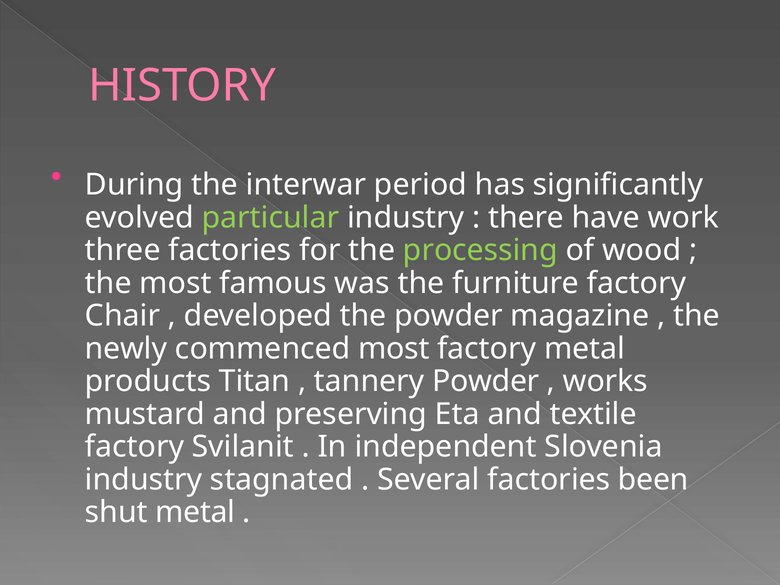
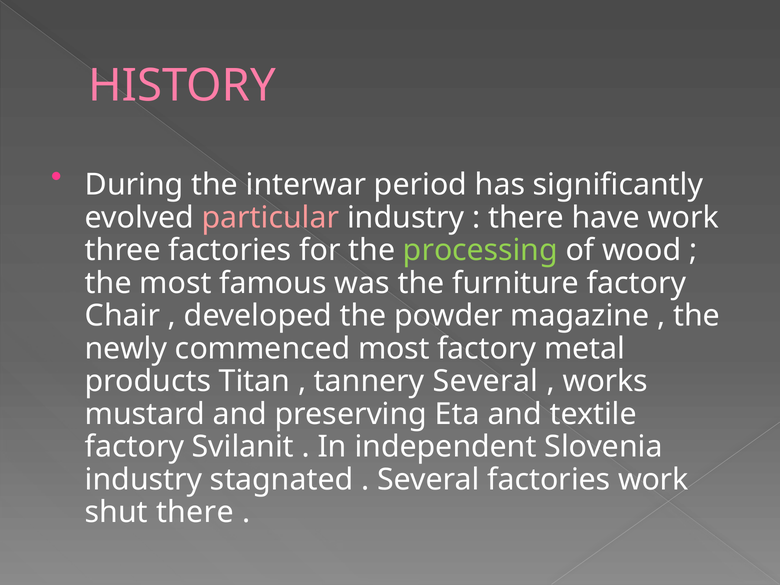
particular colour: light green -> pink (270, 218)
tannery Powder: Powder -> Several (485, 381)
factories been: been -> work (653, 480)
shut metal: metal -> there (195, 512)
